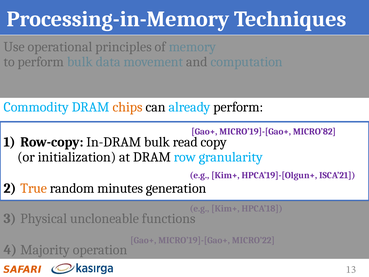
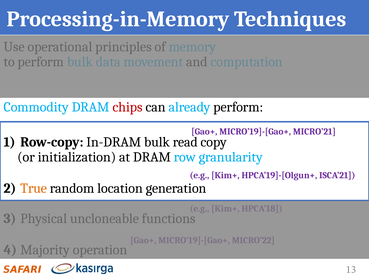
chips colour: orange -> red (128, 107)
MICRO’82: MICRO’82 -> MICRO’21 (314, 131)
minutes: minutes -> location (120, 188)
